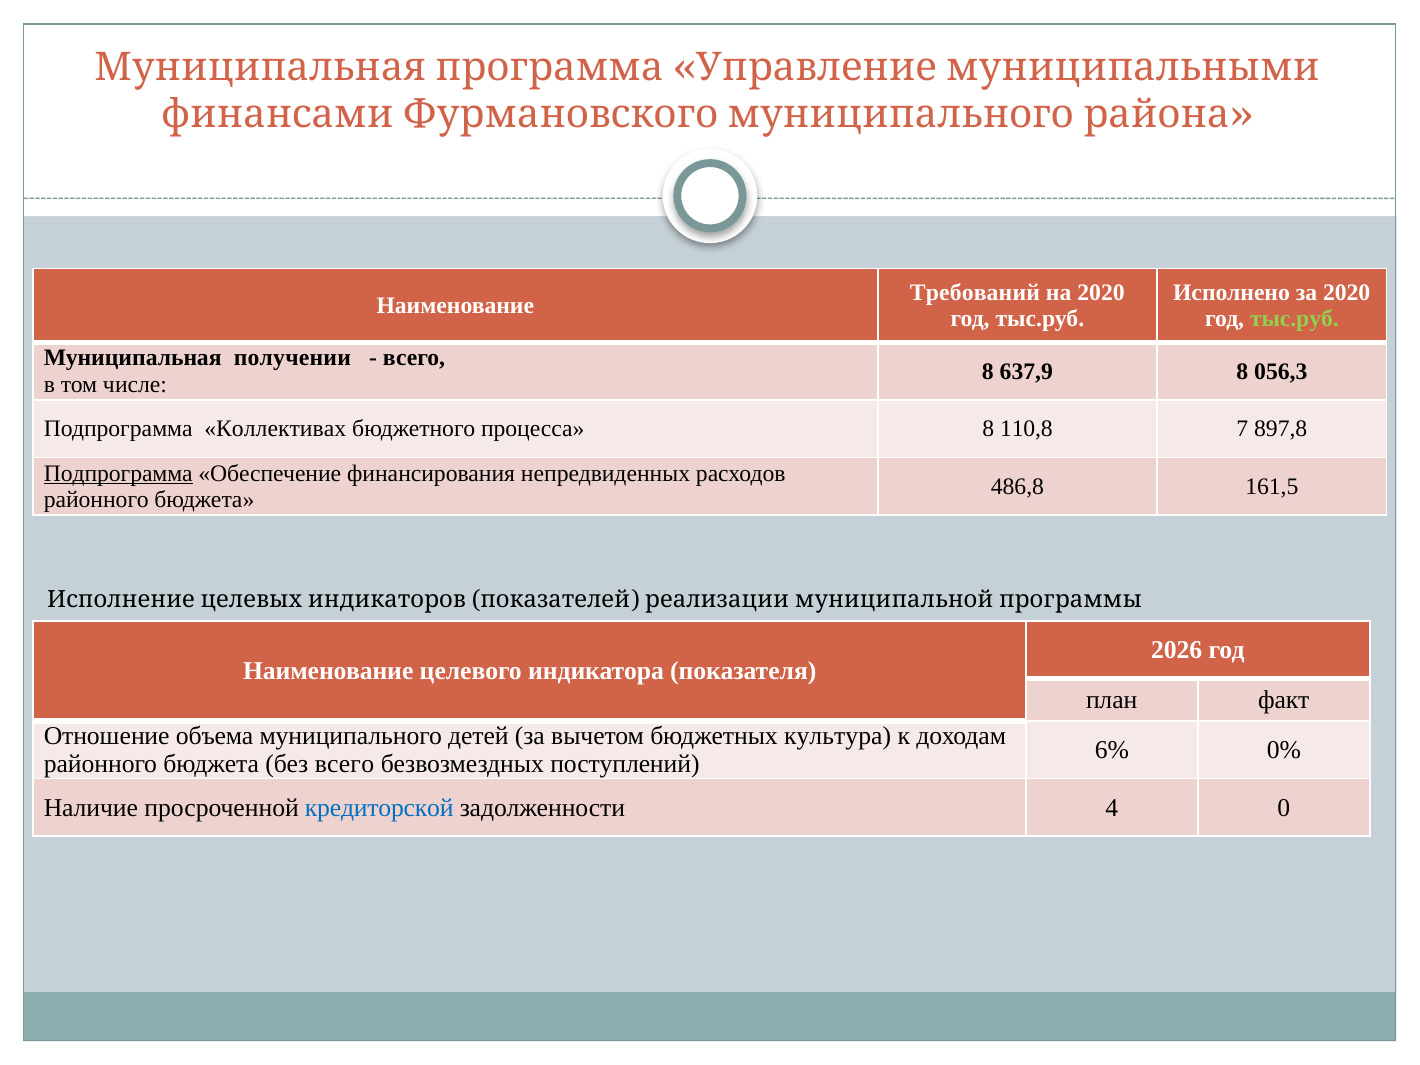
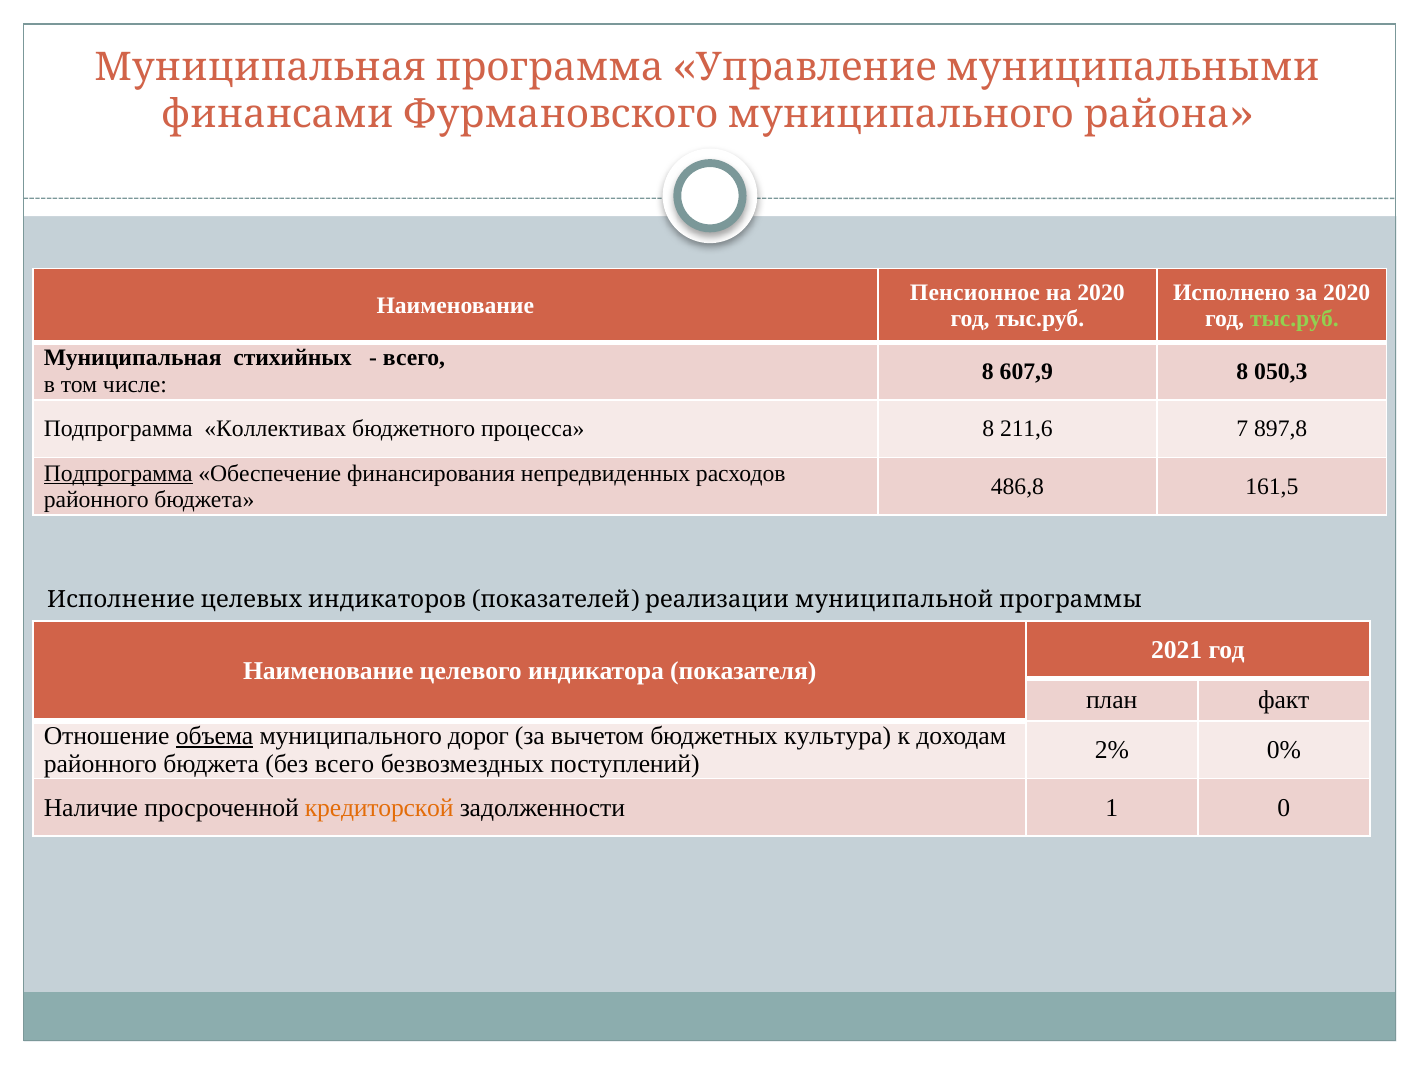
Требований: Требований -> Пенсионное (975, 292)
получении: получении -> стихийных (292, 358)
637,9: 637,9 -> 607,9 (1026, 371)
056,3: 056,3 -> 050,3 (1281, 371)
110,8: 110,8 -> 211,6 (1026, 429)
2026: 2026 -> 2021 (1177, 650)
объема underline: none -> present (215, 736)
детей: детей -> дорог (478, 736)
6%: 6% -> 2% (1112, 750)
кредиторской colour: blue -> orange (379, 808)
4: 4 -> 1 (1112, 808)
